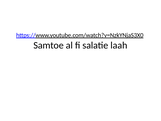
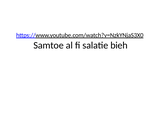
laah: laah -> bieh (119, 45)
